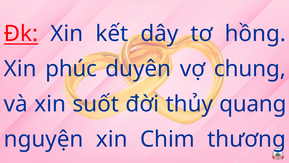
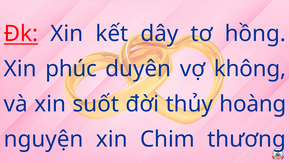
chung: chung -> không (250, 69)
quang: quang -> hoàng (253, 104)
